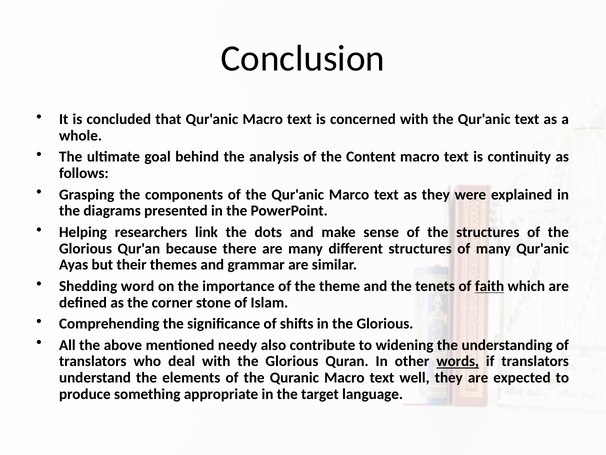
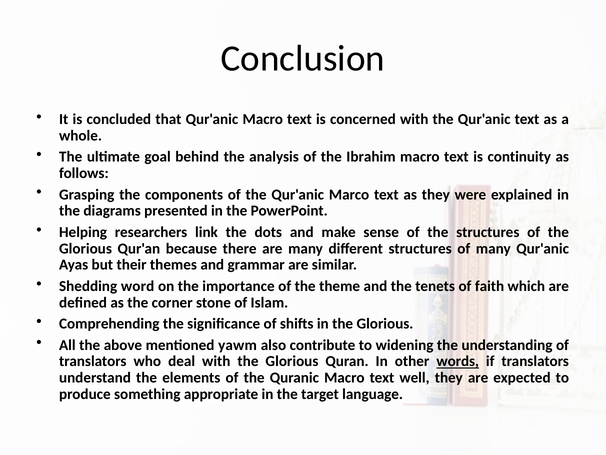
Content: Content -> Ibrahim (371, 157)
faith underline: present -> none (490, 286)
needy: needy -> yawm (238, 345)
